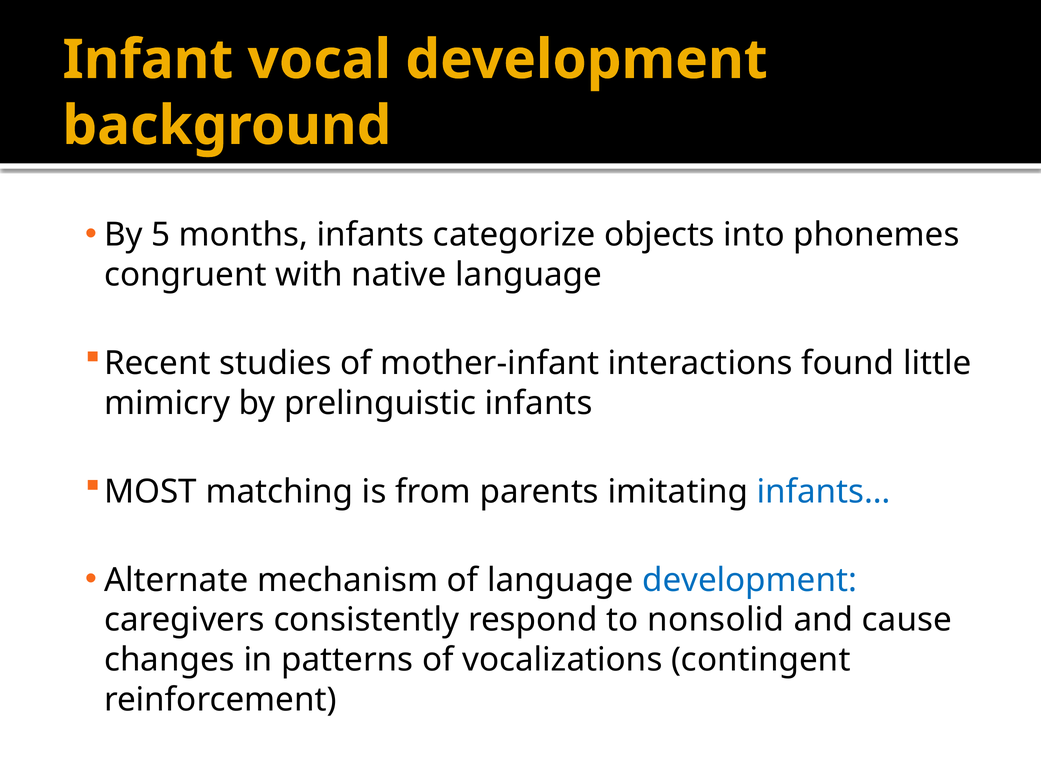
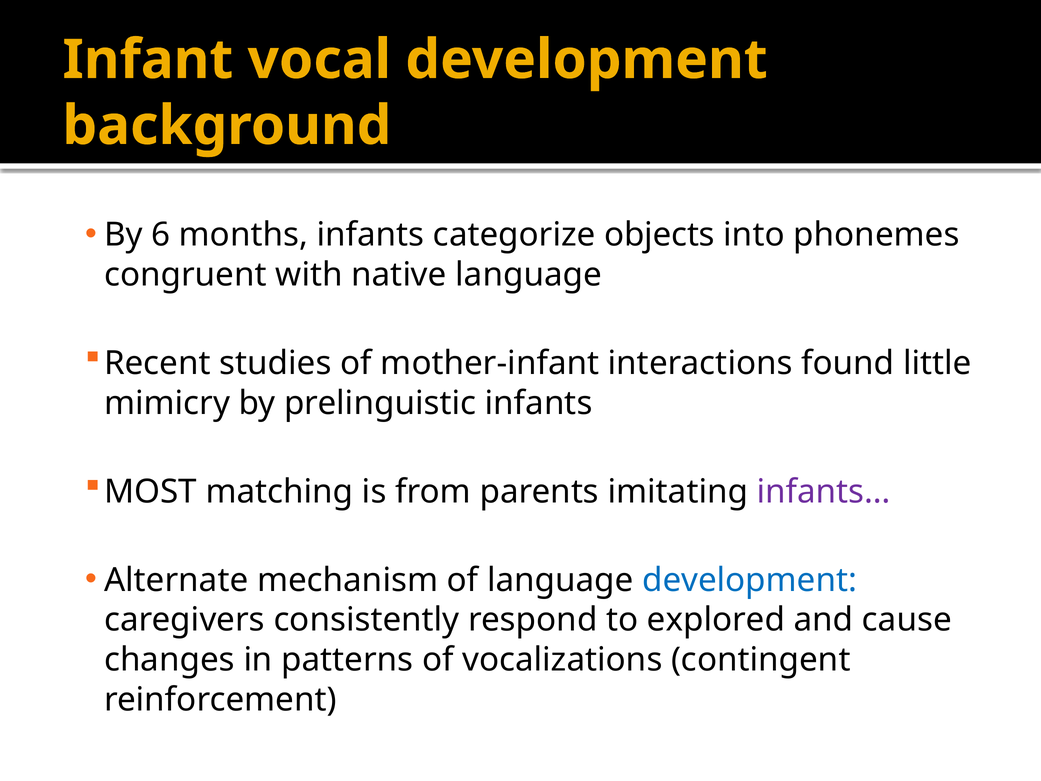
5: 5 -> 6 (161, 235)
infants… colour: blue -> purple (824, 491)
nonsolid: nonsolid -> explored (716, 620)
